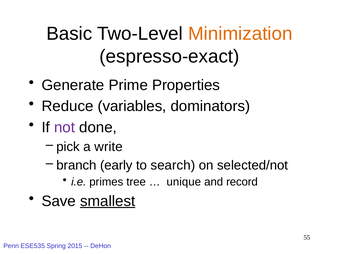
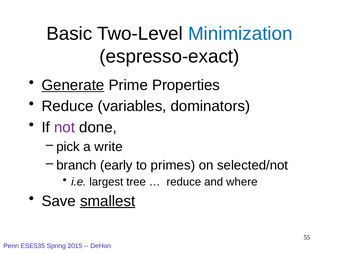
Minimization colour: orange -> blue (240, 34)
Generate underline: none -> present (73, 85)
search: search -> primes (173, 165)
primes: primes -> largest (106, 182)
unique: unique -> reduce (184, 182)
record: record -> where (242, 182)
